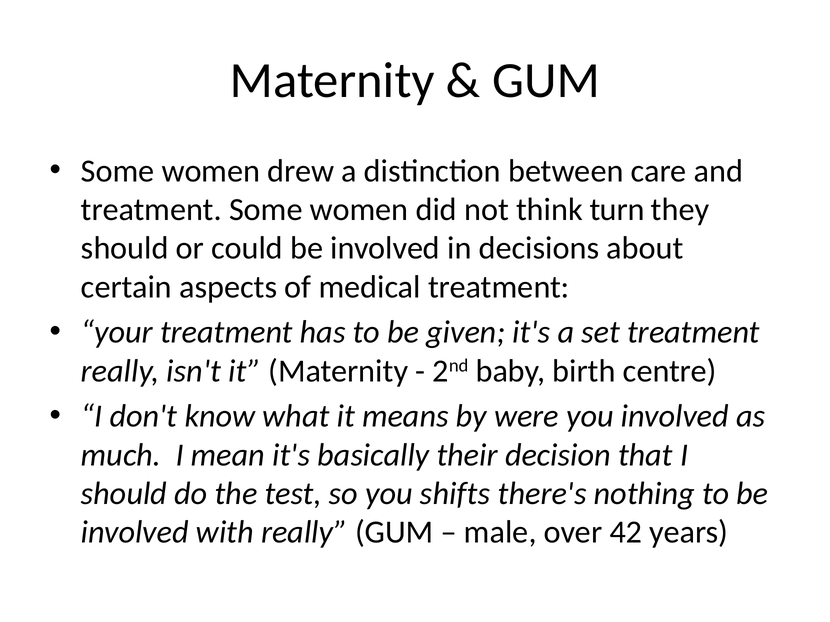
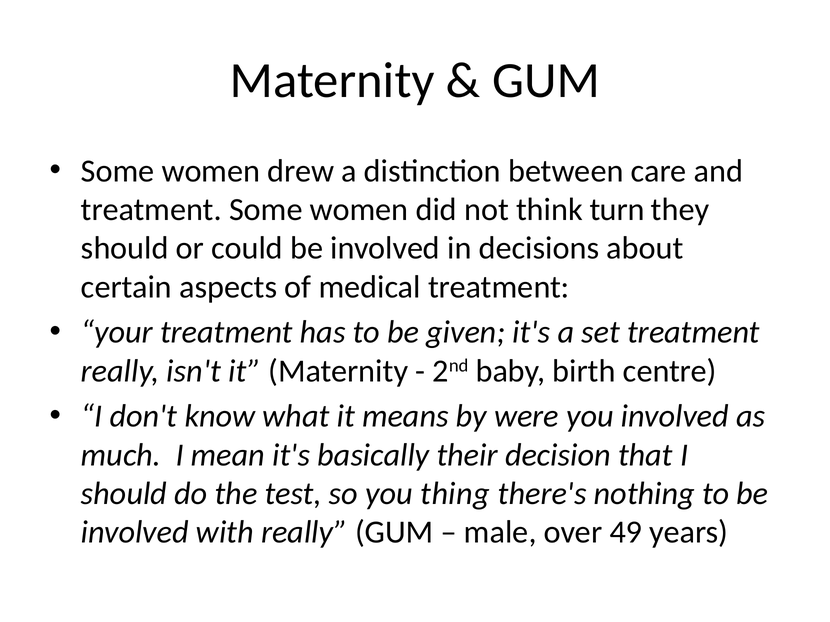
shifts: shifts -> thing (455, 494)
42: 42 -> 49 (626, 533)
